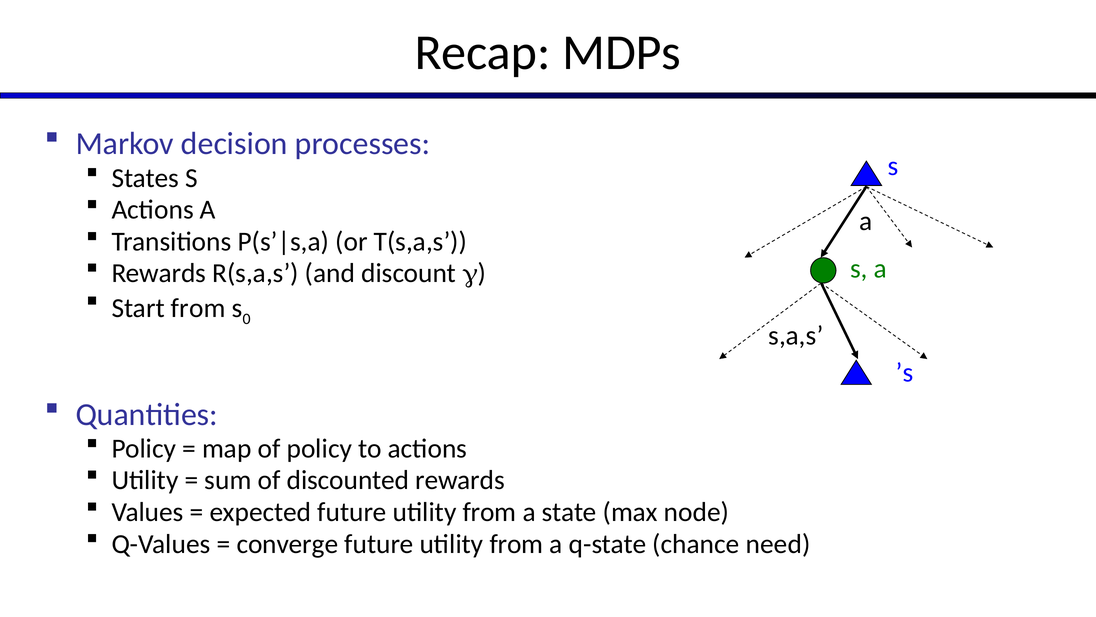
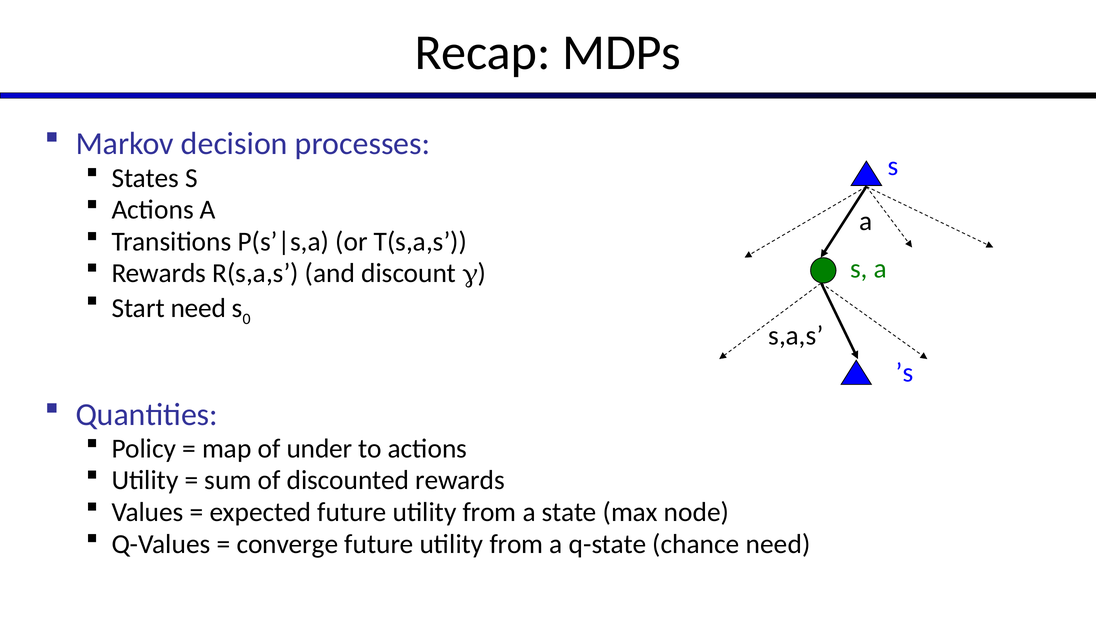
Start from: from -> need (198, 308)
of policy: policy -> under (319, 448)
